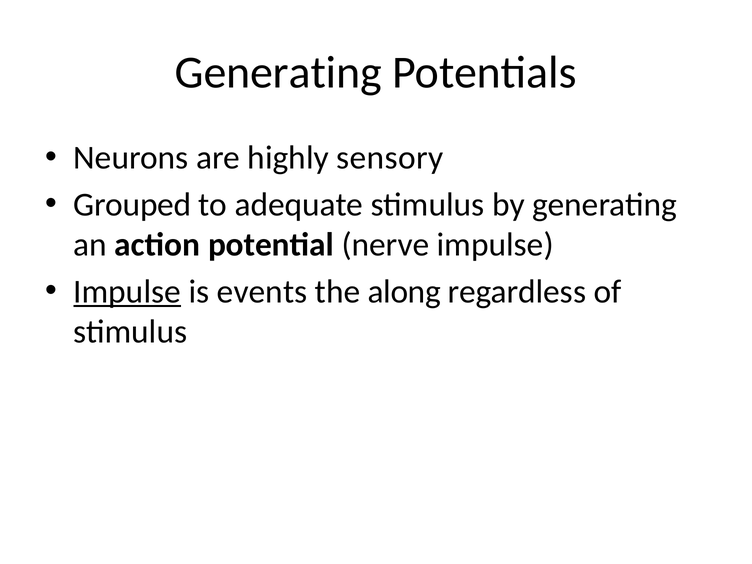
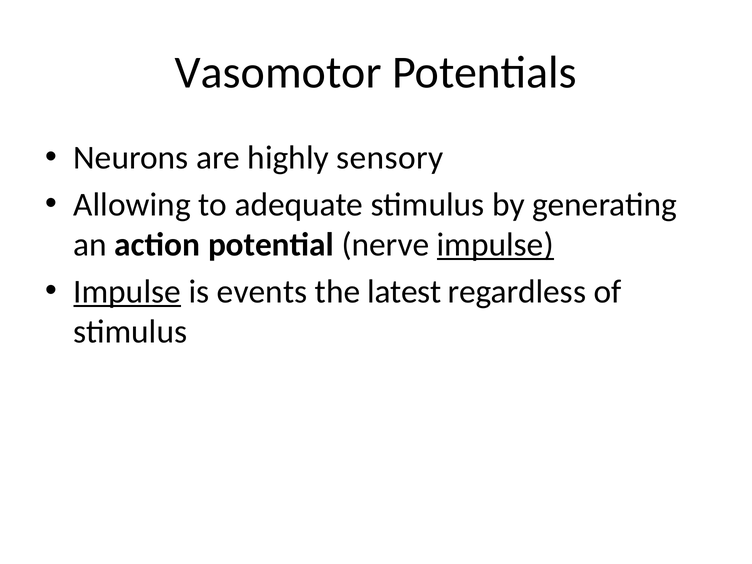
Generating: Generating -> Vasomotor (278, 73)
Grouped: Grouped -> Allowing (132, 205)
impulse underline: none -> present (495, 245)
along: along -> latest (404, 291)
